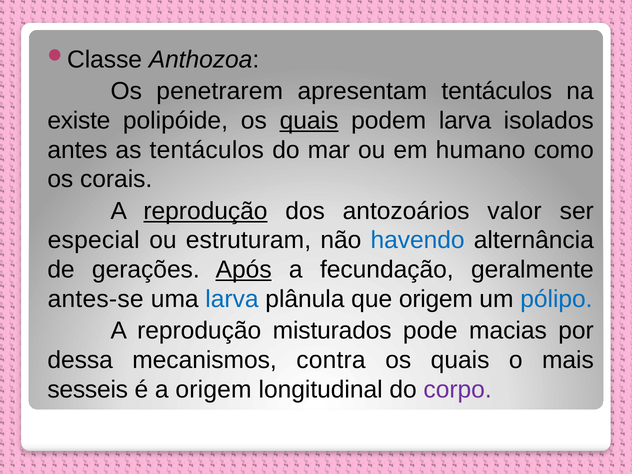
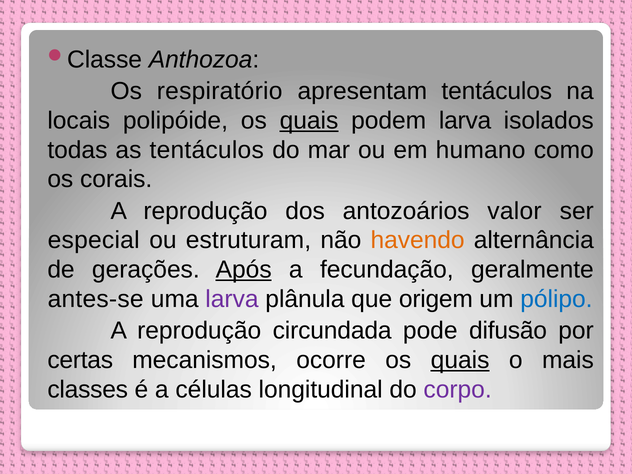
penetrarem: penetrarem -> respiratório (220, 91)
existe: existe -> locais (79, 120)
antes: antes -> todas (77, 150)
reprodução underline: present -> none (205, 211)
havendo colour: blue -> orange (418, 240)
larva colour: blue -> purple (232, 299)
misturados: misturados -> circundada (332, 331)
macias: macias -> difusão (508, 331)
dessa: dessa -> certas (80, 360)
contra: contra -> ocorre (331, 360)
quais underline: none -> present (460, 360)
sesseis: sesseis -> classes (88, 390)
a origem: origem -> células (214, 390)
